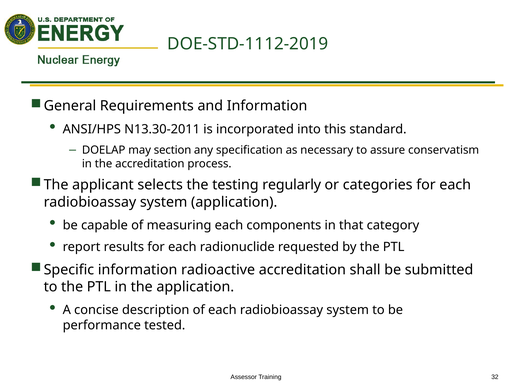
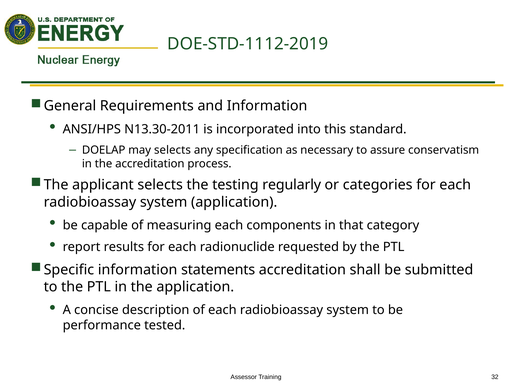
may section: section -> selects (172, 150)
radioactive: radioactive -> statements (218, 270)
